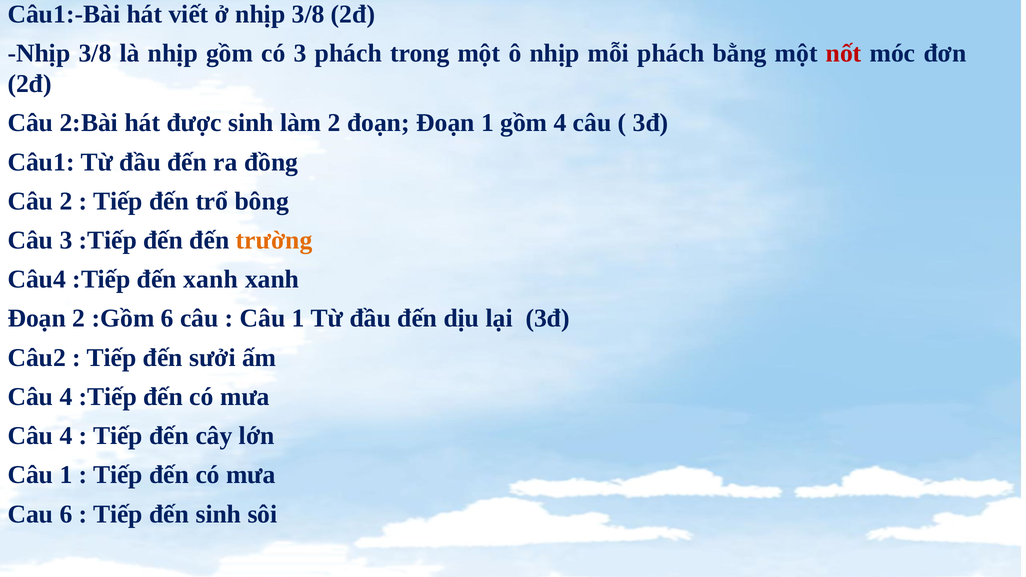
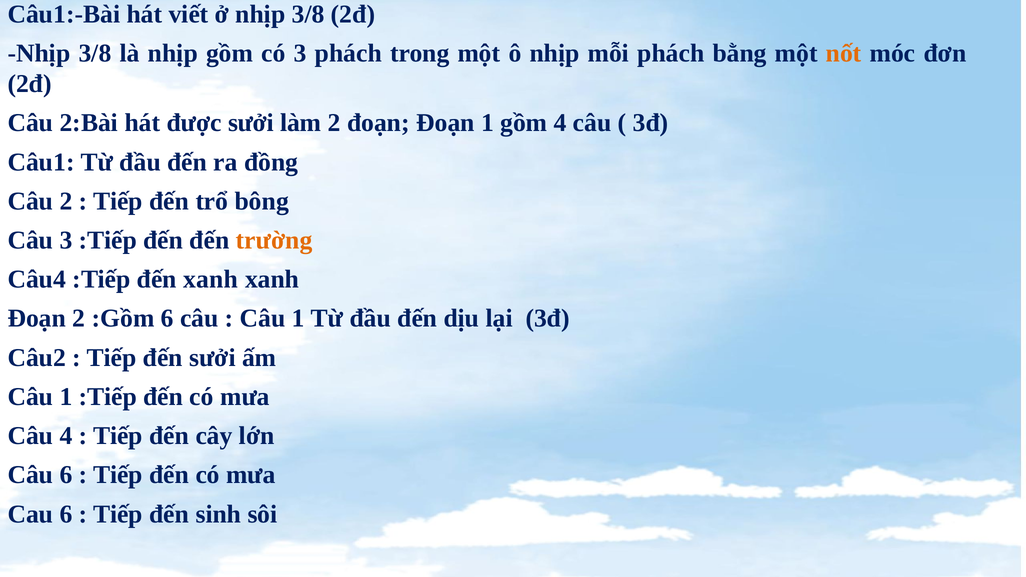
nốt colour: red -> orange (844, 53)
được sinh: sinh -> sưởi (251, 123)
4: 4 -> 1 (66, 397)
1: 1 -> 6 (66, 475)
